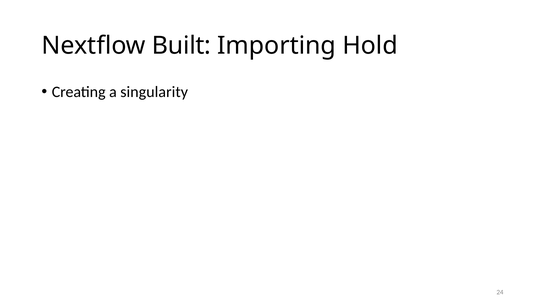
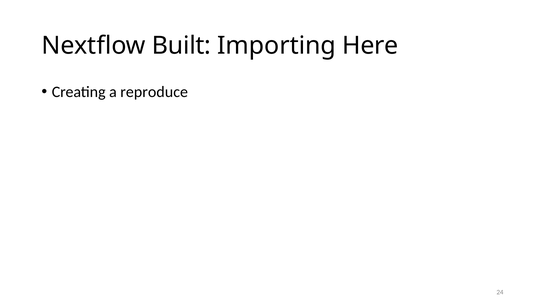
Hold: Hold -> Here (370, 46)
singularity: singularity -> reproduce (154, 92)
